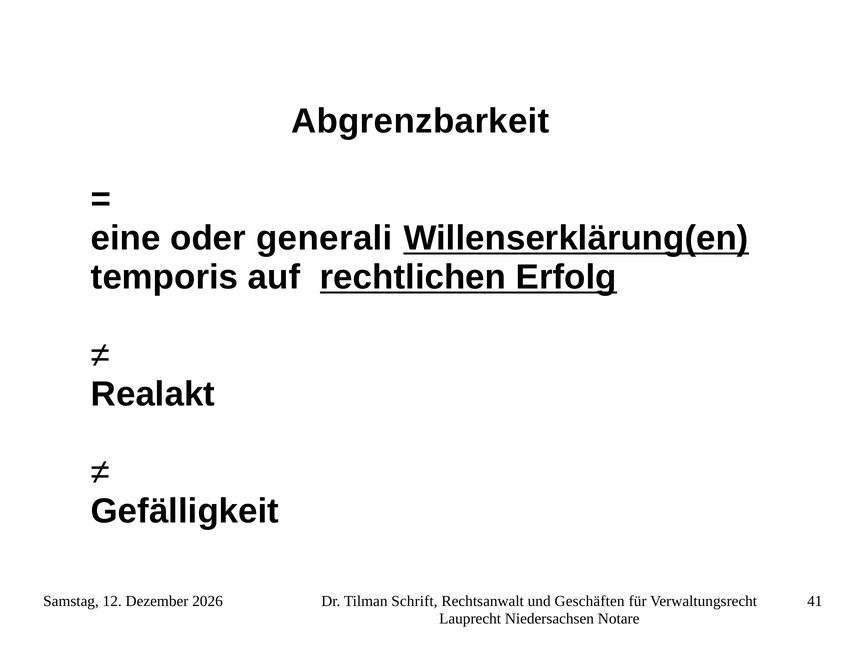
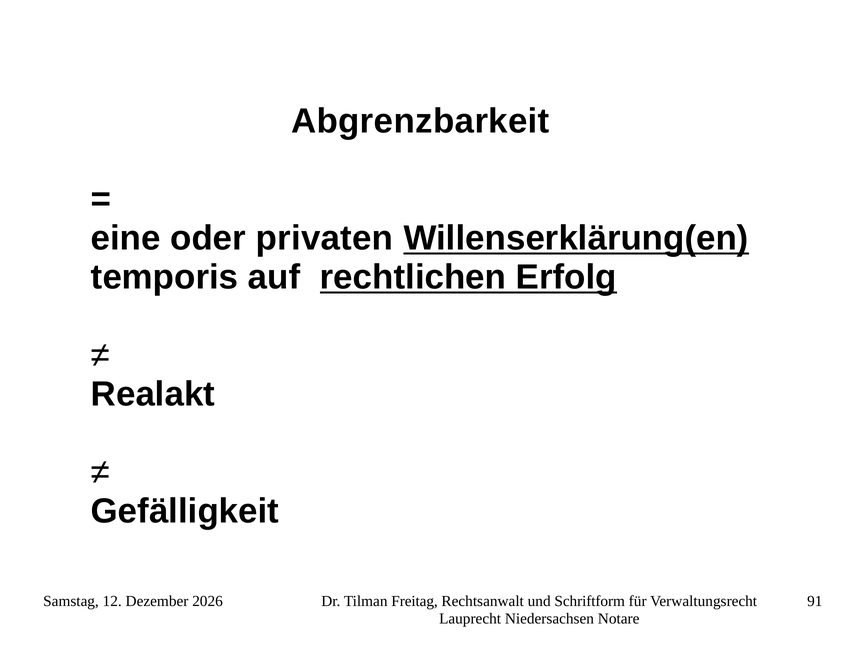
generali: generali -> privaten (324, 238)
Schrift: Schrift -> Freitag (415, 600)
Geschäften: Geschäften -> Schriftform (590, 600)
41: 41 -> 91 (815, 600)
